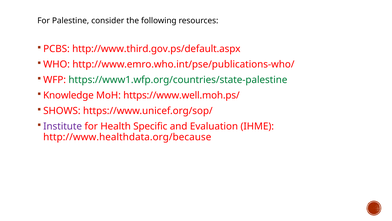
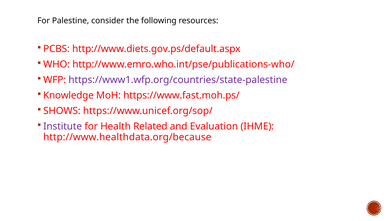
http://www.third.gov.ps/default.aspx: http://www.third.gov.ps/default.aspx -> http://www.diets.gov.ps/default.aspx (156, 49)
https://www1.wfp.org/countries/state-palestine colour: green -> purple (178, 80)
https://www.well.moh.ps/: https://www.well.moh.ps/ -> https://www.fast.moh.ps/ (181, 95)
Specific: Specific -> Related (150, 126)
